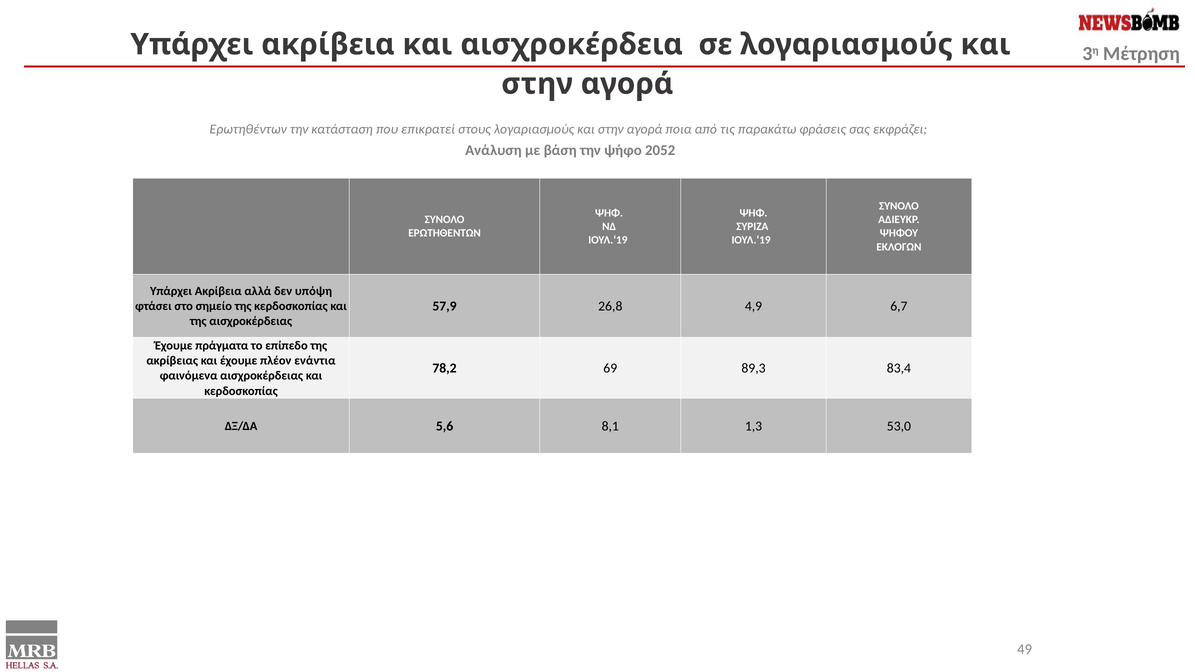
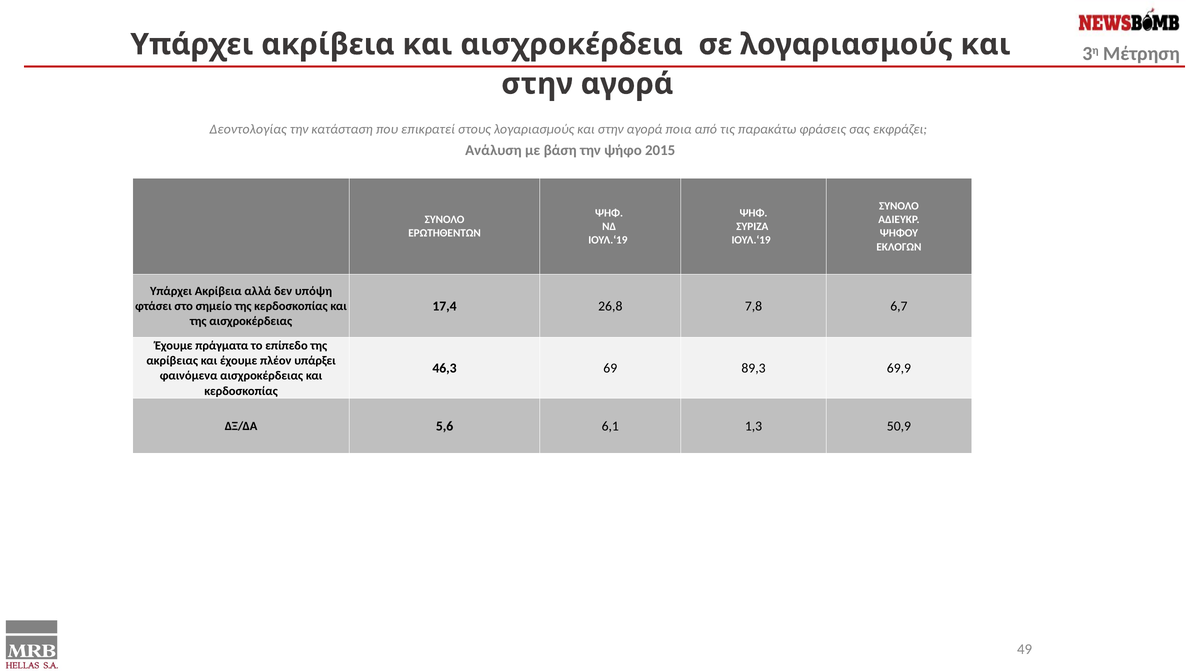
Ερωτηθέντων: Ερωτηθέντων -> Δεοντολογίας (248, 129)
2052: 2052 -> 2015 (660, 150)
57,9: 57,9 -> 17,4 (445, 306)
4,9: 4,9 -> 7,8 (754, 306)
ενάντια: ενάντια -> υπάρξει (315, 361)
78,2: 78,2 -> 46,3 (445, 368)
83,4: 83,4 -> 69,9 (899, 368)
8,1: 8,1 -> 6,1 (610, 427)
53,0: 53,0 -> 50,9 (899, 427)
